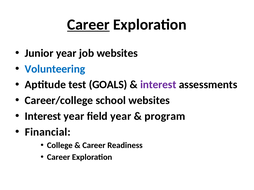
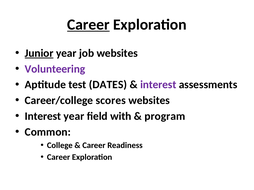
Junior underline: none -> present (39, 53)
Volunteering colour: blue -> purple (55, 69)
GOALS: GOALS -> DATES (108, 85)
school: school -> scores (111, 101)
field year: year -> with (121, 117)
Financial: Financial -> Common (48, 132)
